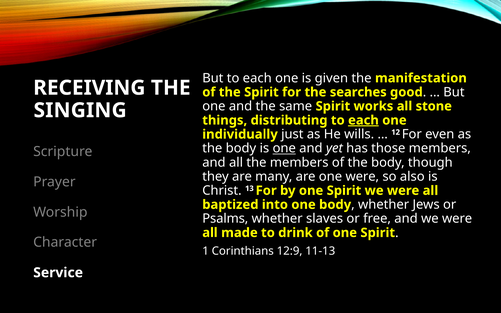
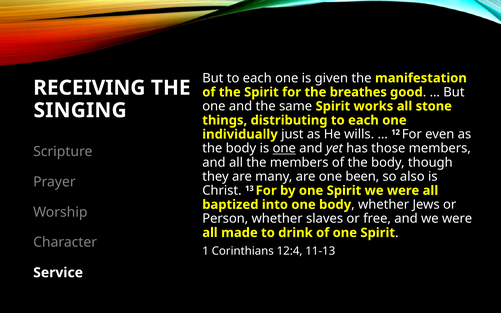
searches: searches -> breathes (358, 92)
each underline: present -> none (363, 120)
one were: were -> been (362, 177)
Psalms: Psalms -> Person (225, 219)
12:9: 12:9 -> 12:4 (290, 251)
